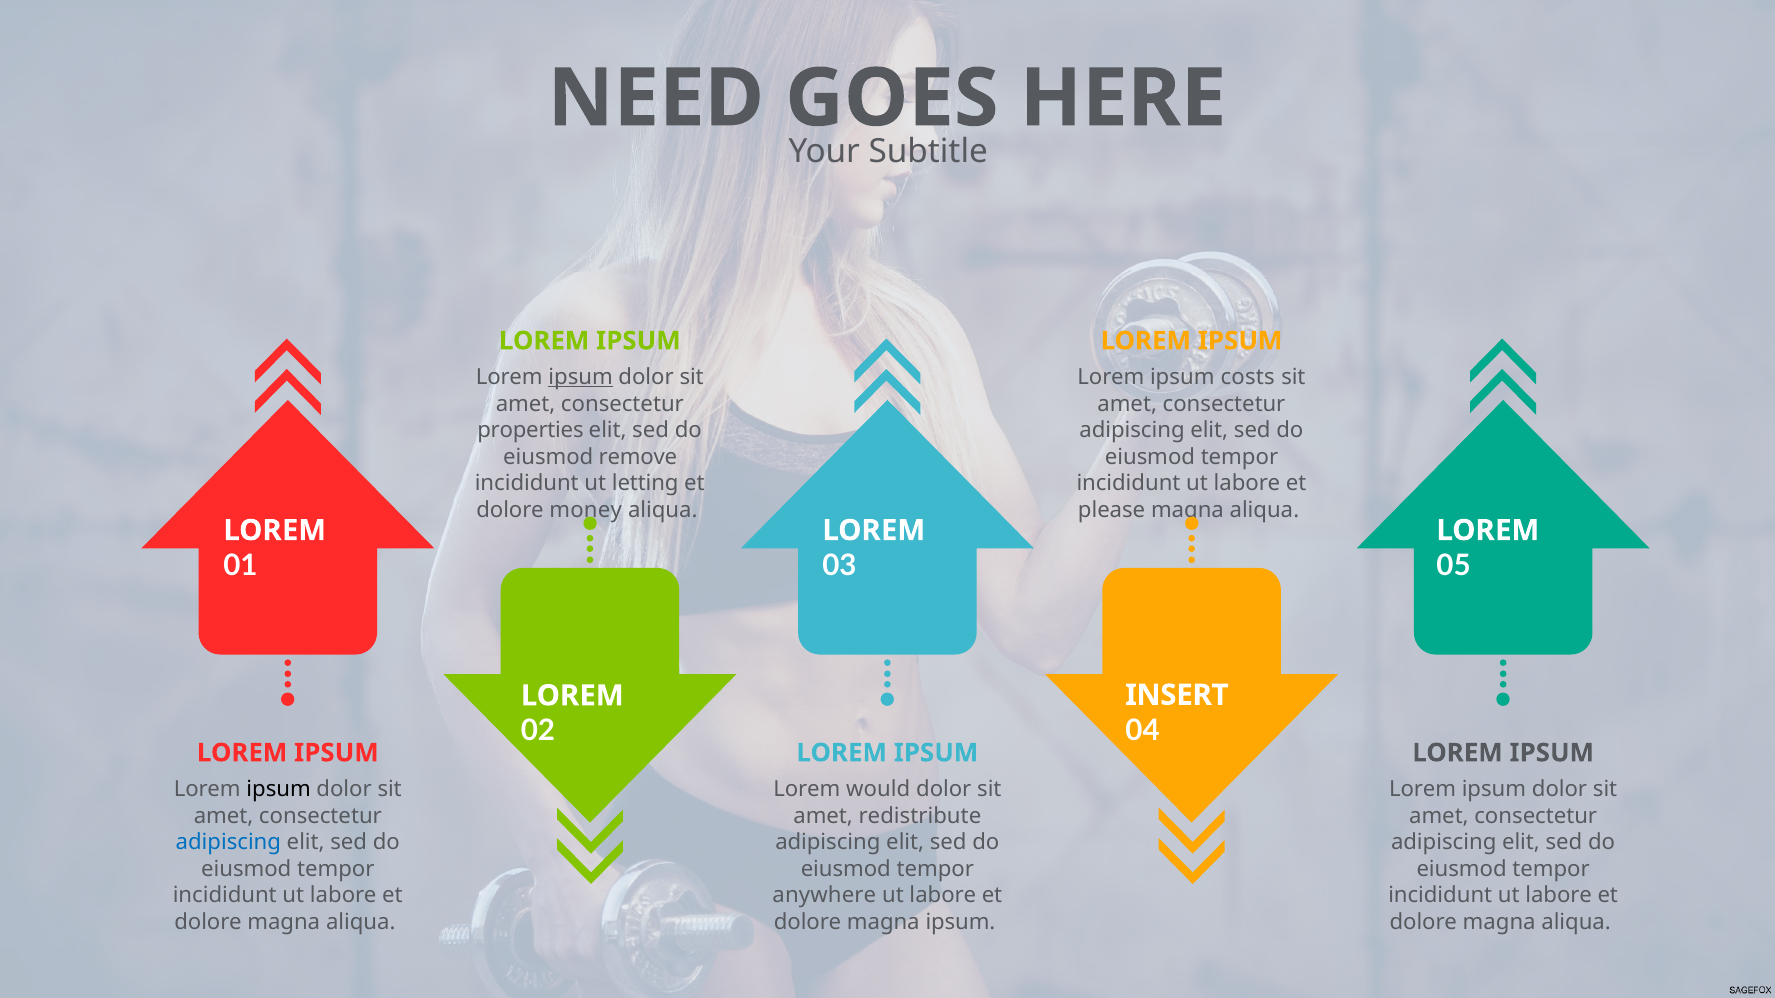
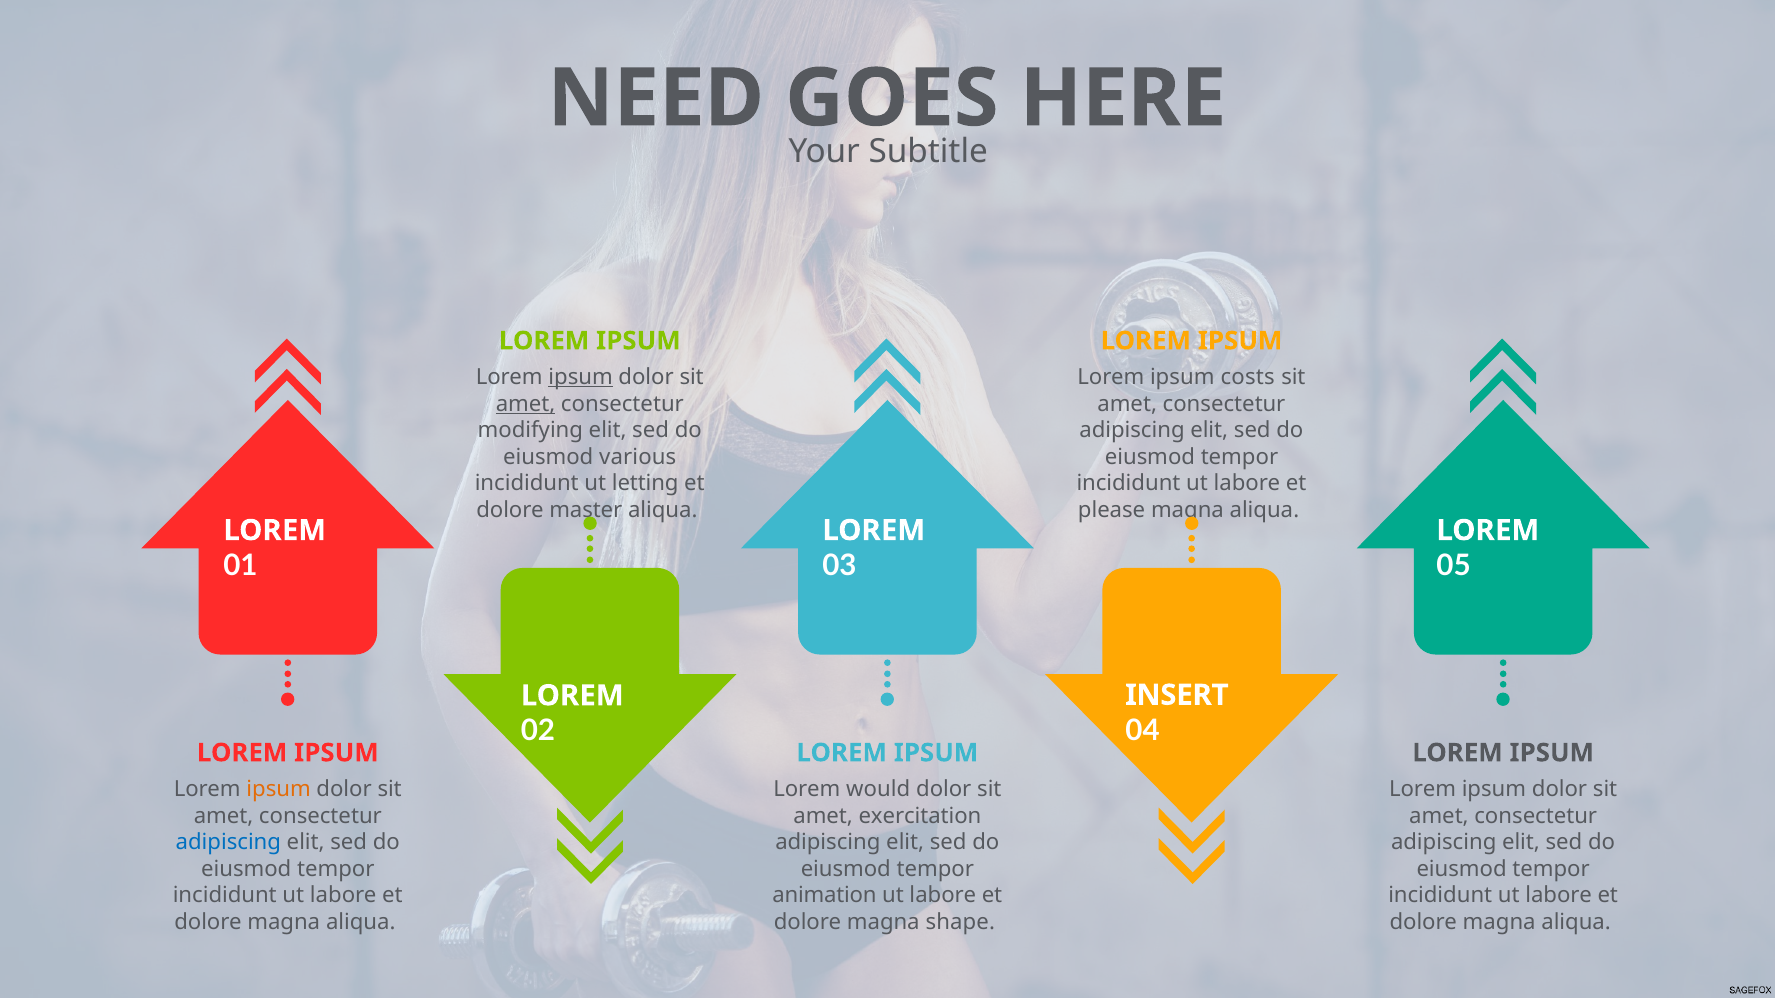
amet underline: none -> present (526, 404)
properties: properties -> modifying (530, 431)
remove: remove -> various (638, 457)
money: money -> master (586, 510)
ipsum colour: black -> orange (279, 789)
redistribute: redistribute -> exercitation (920, 816)
anywhere: anywhere -> animation (825, 896)
magna ipsum: ipsum -> shape (960, 923)
